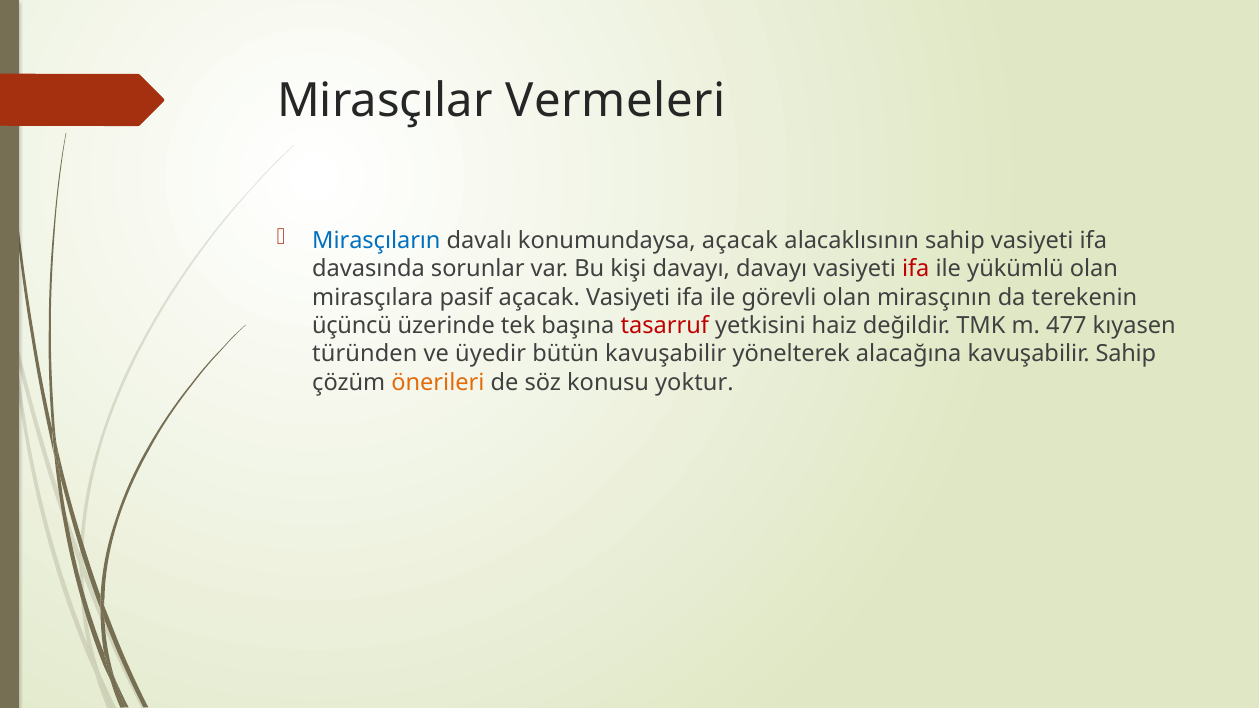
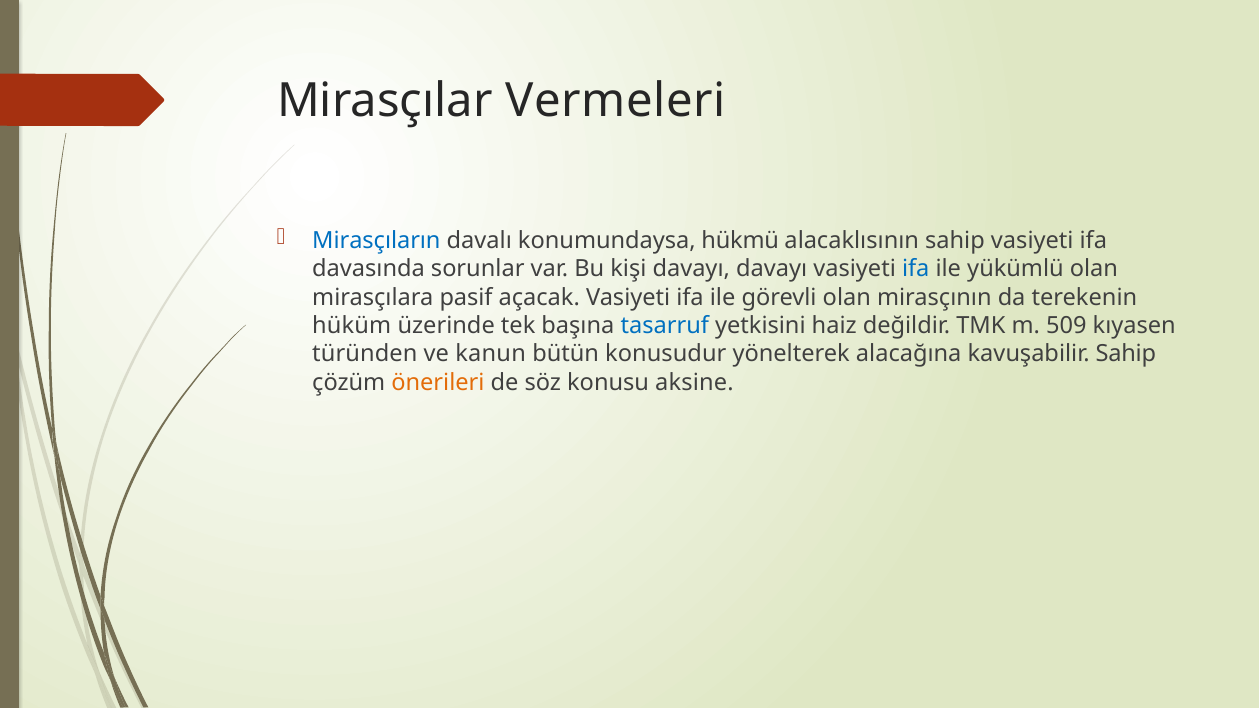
konumundaysa açacak: açacak -> hükmü (740, 241)
ifa colour: red -> blue (916, 269)
üçüncü: üçüncü -> hüküm (352, 326)
tasarruf colour: red -> blue (665, 326)
477: 477 -> 509 (1066, 326)
üyedir: üyedir -> kanun (491, 354)
bütün kavuşabilir: kavuşabilir -> konusudur (666, 354)
yoktur: yoktur -> aksine (694, 383)
